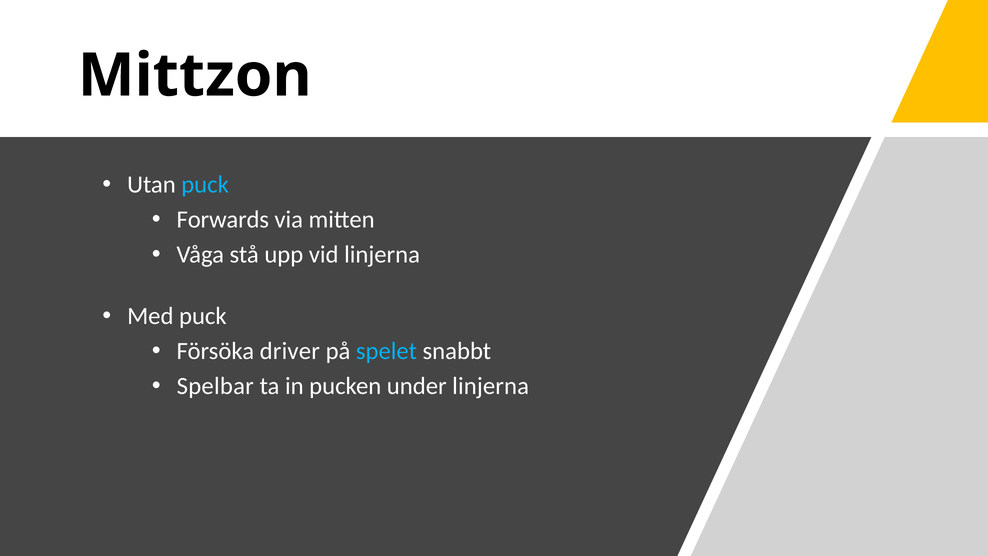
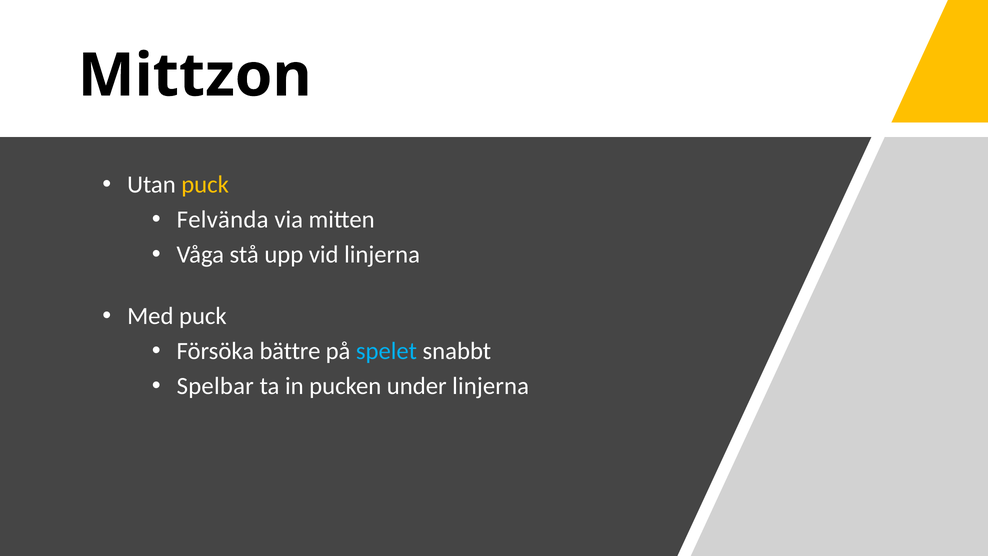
puck colour: light blue -> yellow (205, 185)
Forwards: Forwards -> Felvända (223, 220)
driver: driver -> bättre (290, 351)
